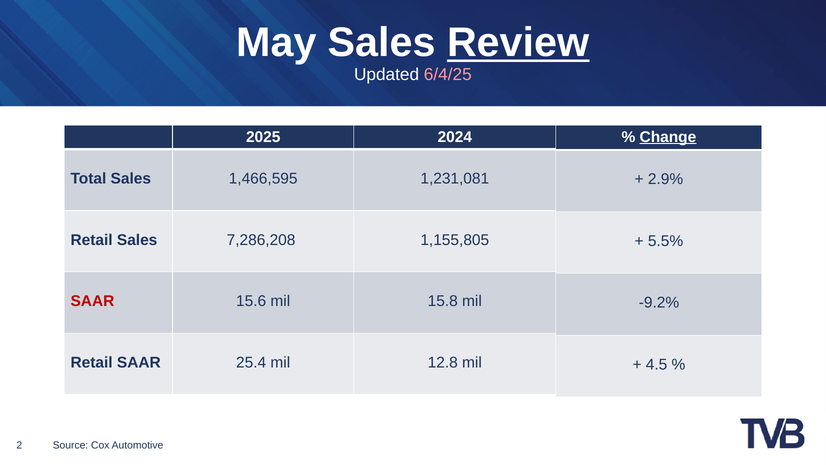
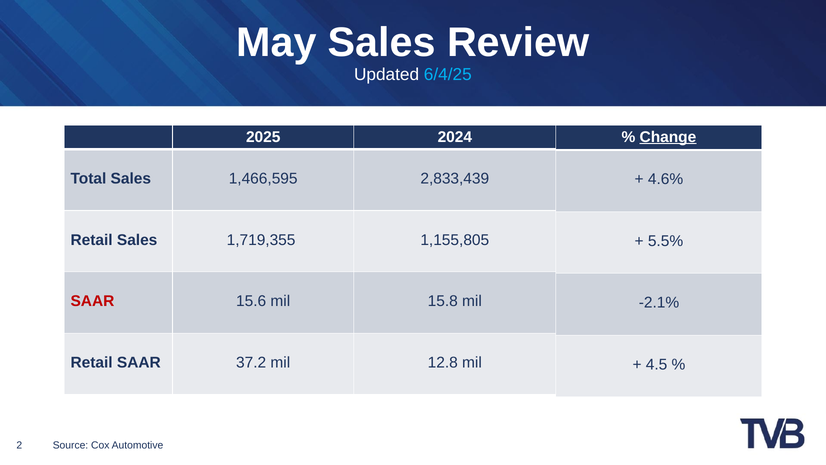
Review underline: present -> none (518, 43)
6/4/25 colour: pink -> light blue (448, 75)
1,231,081: 1,231,081 -> 2,833,439 (455, 179)
2.9%: 2.9% -> 4.6% (666, 179)
7,286,208: 7,286,208 -> 1,719,355 (261, 240)
-9.2%: -9.2% -> -2.1% (659, 303)
25.4: 25.4 -> 37.2 (251, 362)
